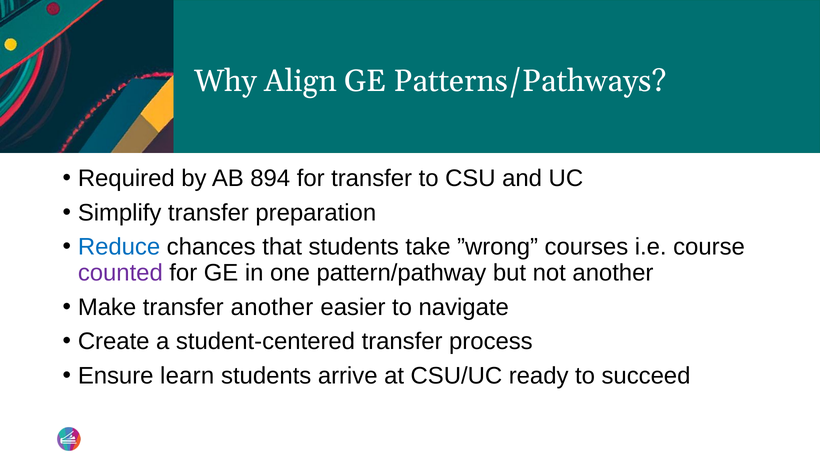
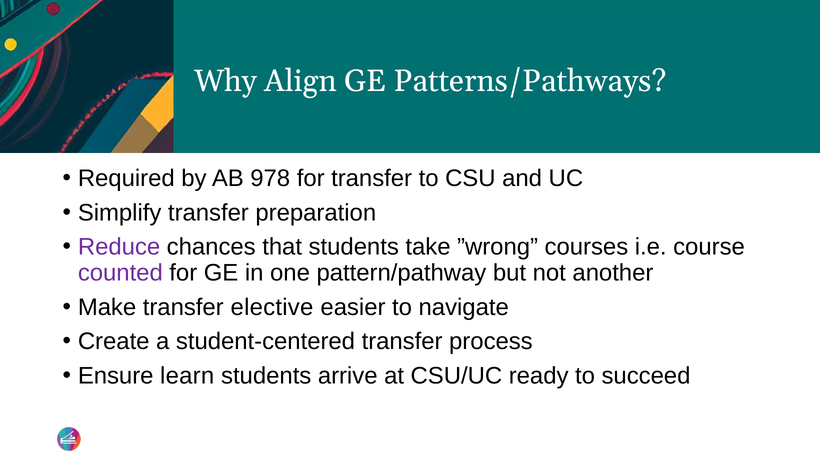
894: 894 -> 978 (270, 178)
Reduce colour: blue -> purple (119, 247)
transfer another: another -> elective (272, 307)
